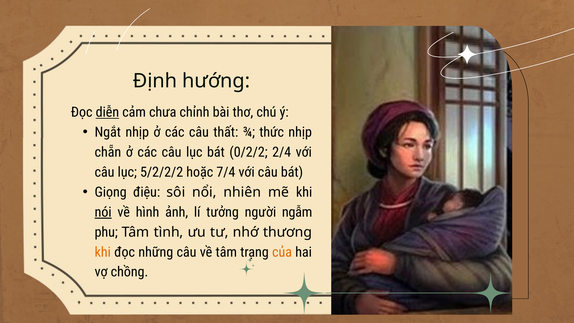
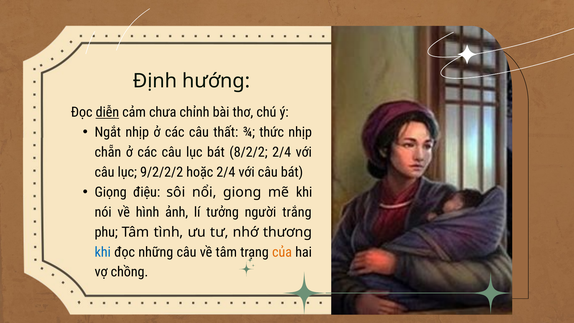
0/2/2: 0/2/2 -> 8/2/2 (248, 152)
5/2/2/2: 5/2/2/2 -> 9/2/2/2 (162, 172)
hoặc 7/4: 7/4 -> 2/4 (226, 172)
nhiên: nhiên -> giong (242, 192)
nói underline: present -> none (103, 212)
ngẫm: ngẫm -> trắng (297, 212)
khi colour: orange -> blue (103, 252)
